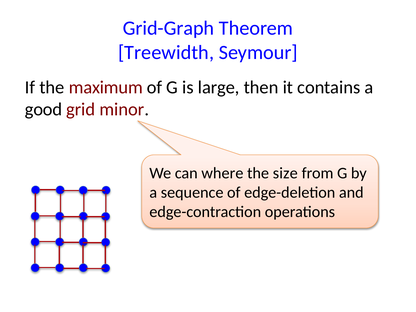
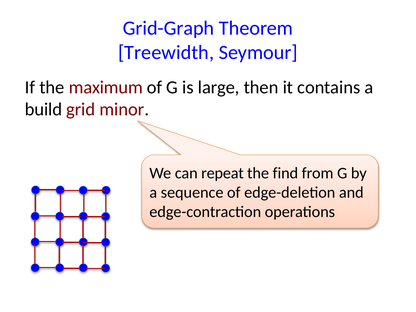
good: good -> build (44, 109)
where: where -> repeat (222, 173)
size: size -> find (285, 173)
